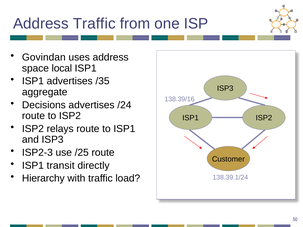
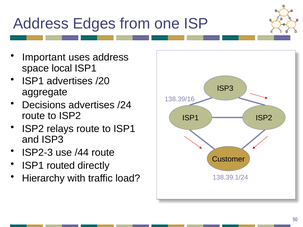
Address Traffic: Traffic -> Edges (94, 24)
Govindan: Govindan -> Important (44, 57)
/35: /35 -> /20 (102, 81)
/25: /25 -> /44 (82, 153)
transit: transit -> routed (61, 166)
